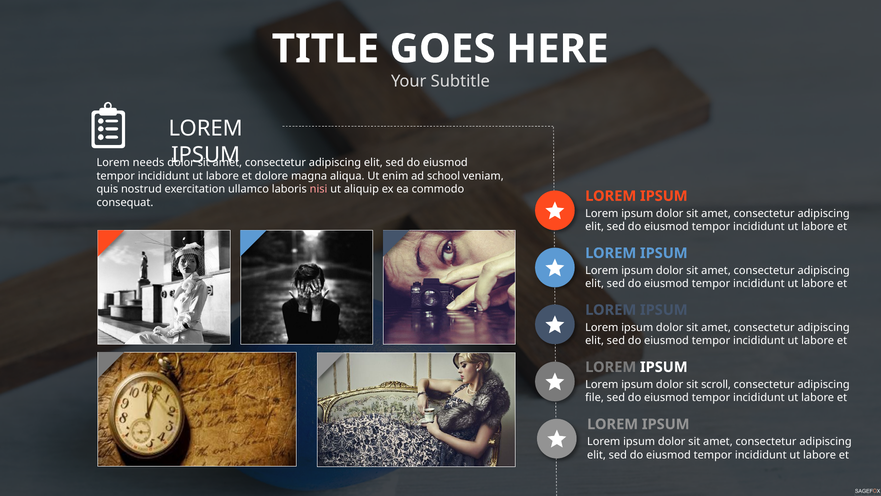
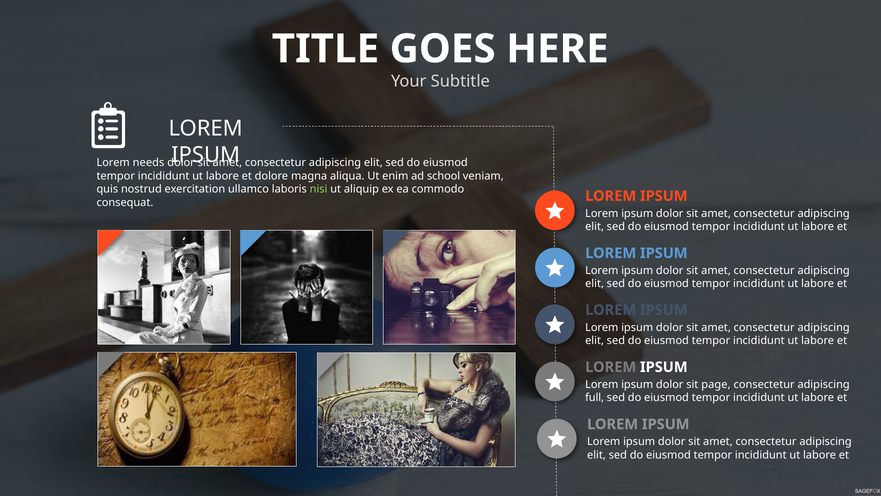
nisi colour: pink -> light green (319, 189)
scroll: scroll -> page (716, 384)
file: file -> full (595, 397)
